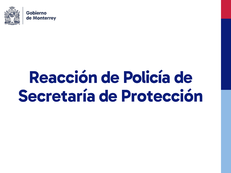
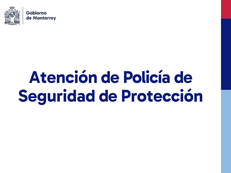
Reacción: Reacción -> Atención (63, 77)
Secretaría: Secretaría -> Seguridad (57, 96)
